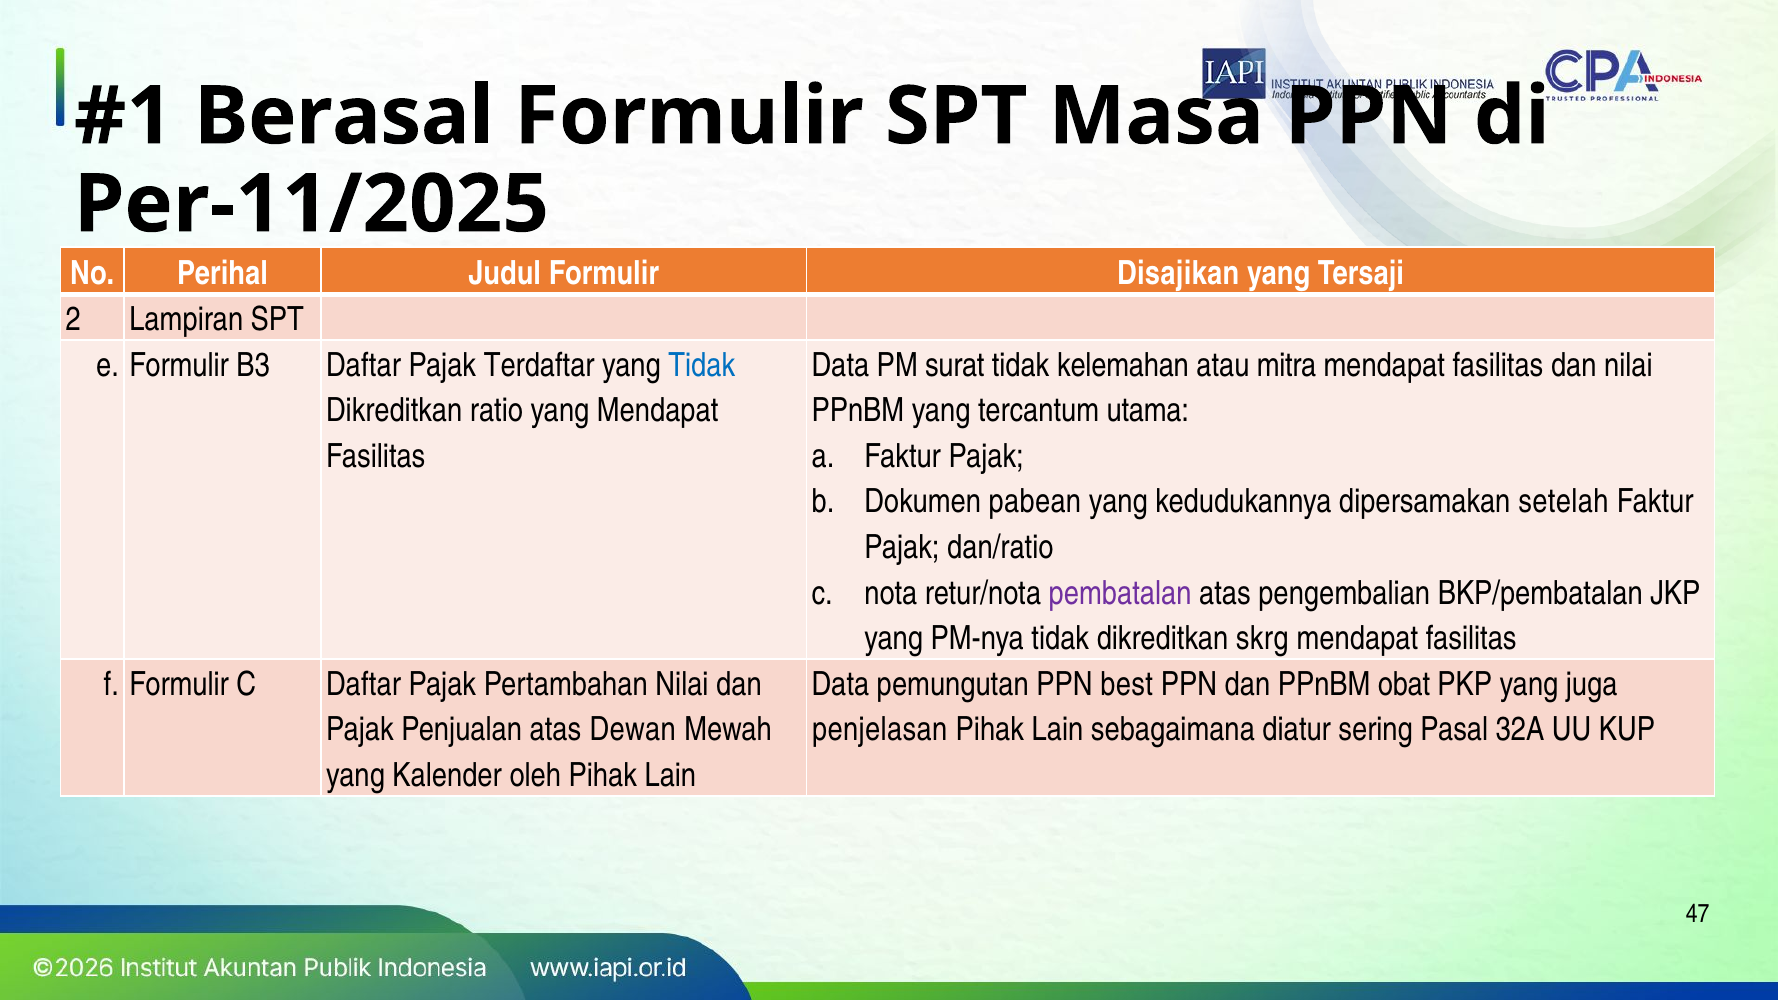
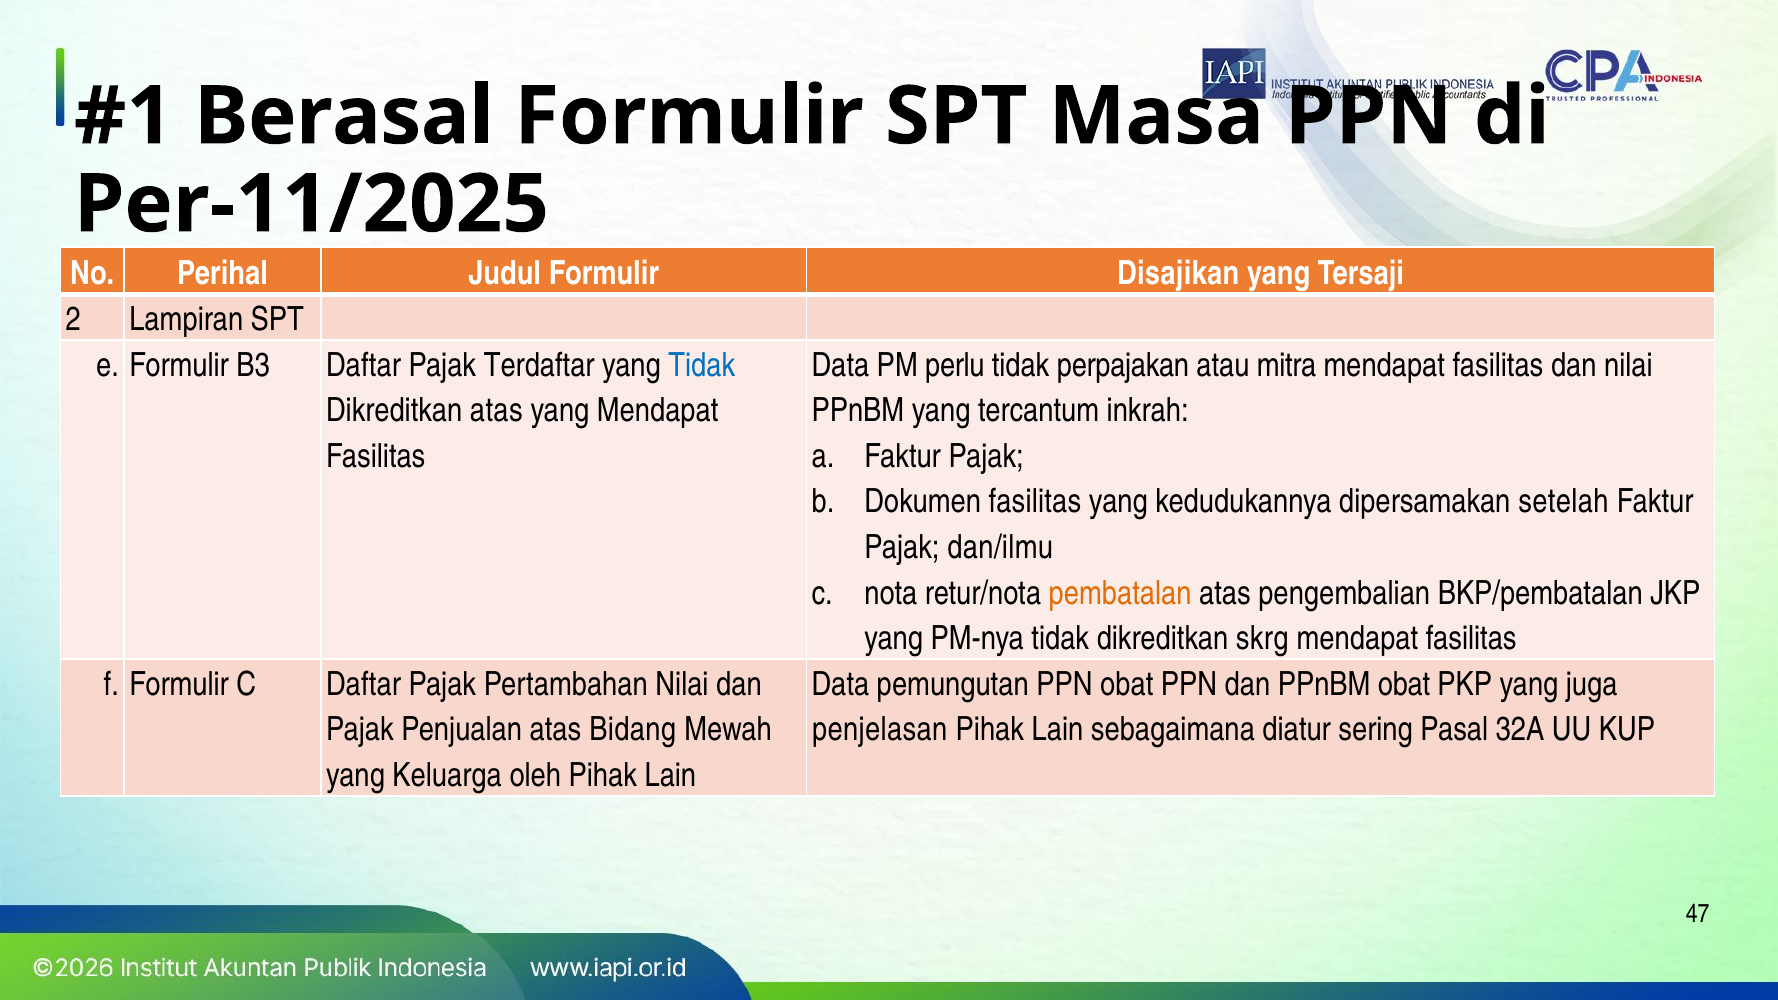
surat: surat -> perlu (955, 365)
kelemahan: kelemahan -> perpajakan (1123, 365)
Dikreditkan ratio: ratio -> atas (496, 411)
utama: utama -> inkrah (1148, 411)
Dokumen pabean: pabean -> fasilitas (1035, 502)
dan/ratio: dan/ratio -> dan/ilmu (1000, 548)
pembatalan colour: purple -> orange (1120, 593)
PPN best: best -> obat (1127, 684)
Dewan: Dewan -> Bidang (633, 730)
Kalender: Kalender -> Keluarga (447, 775)
